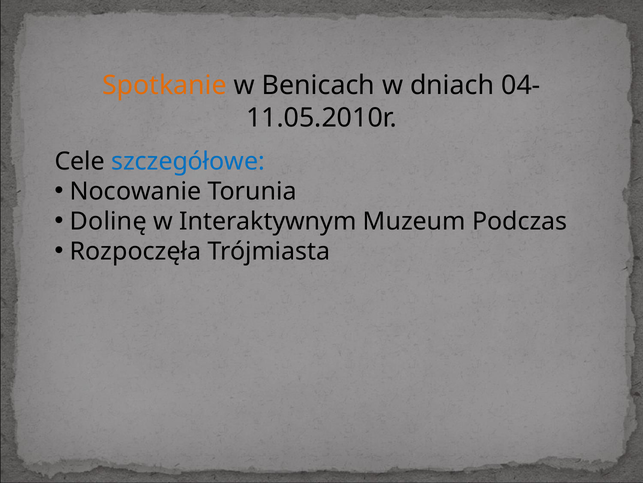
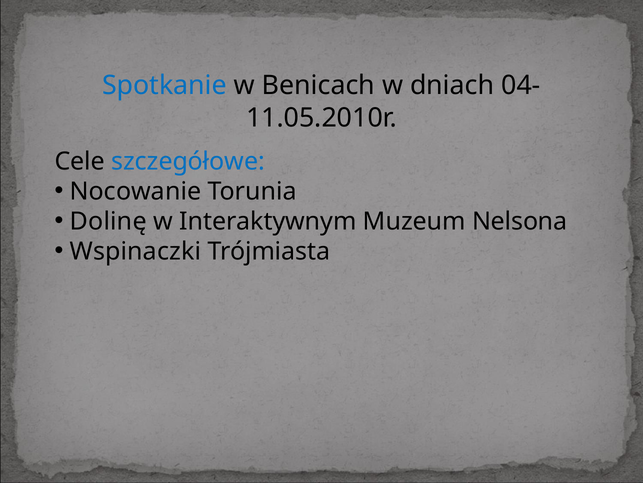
Spotkanie colour: orange -> blue (164, 85)
Podczas: Podczas -> Nelsona (520, 221)
Rozpoczęła: Rozpoczęła -> Wspinaczki (135, 251)
